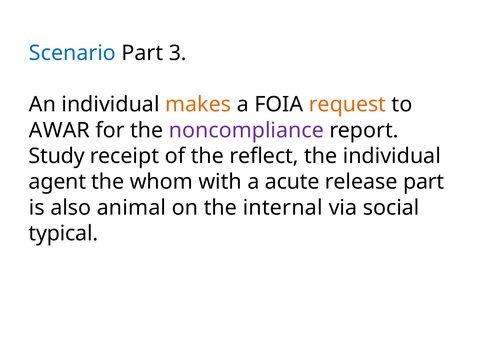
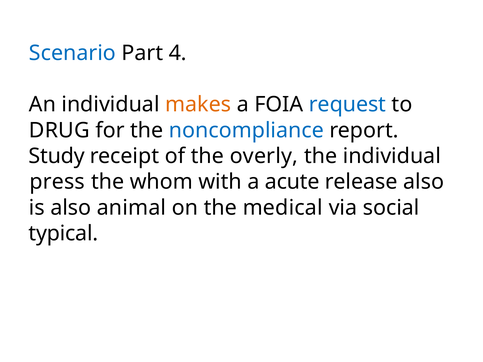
3: 3 -> 4 (178, 53)
request colour: orange -> blue (347, 105)
AWAR: AWAR -> DRUG (59, 130)
noncompliance colour: purple -> blue (246, 130)
reflect: reflect -> overly (264, 156)
agent: agent -> press (57, 182)
release part: part -> also (424, 182)
internal: internal -> medical (283, 208)
